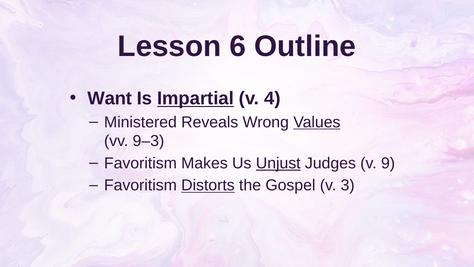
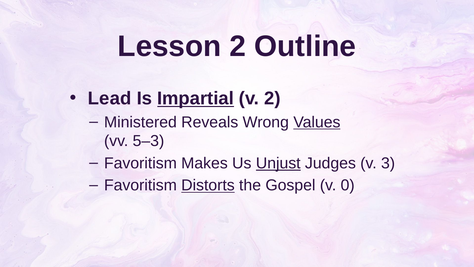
Lesson 6: 6 -> 2 (238, 46)
Want: Want -> Lead (110, 98)
v 4: 4 -> 2 (272, 98)
9–3: 9–3 -> 5–3 (148, 141)
9: 9 -> 3 (388, 163)
3: 3 -> 0 (348, 185)
